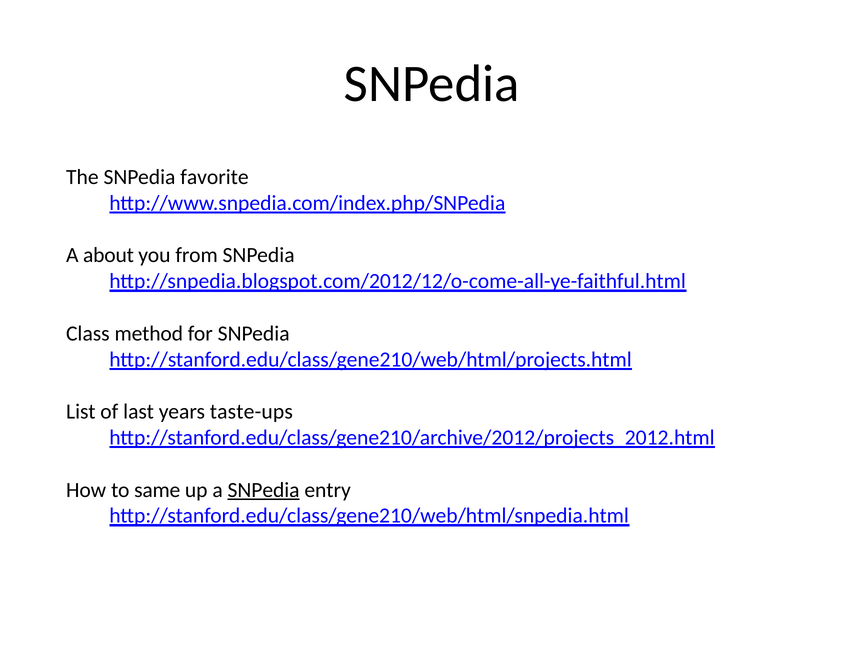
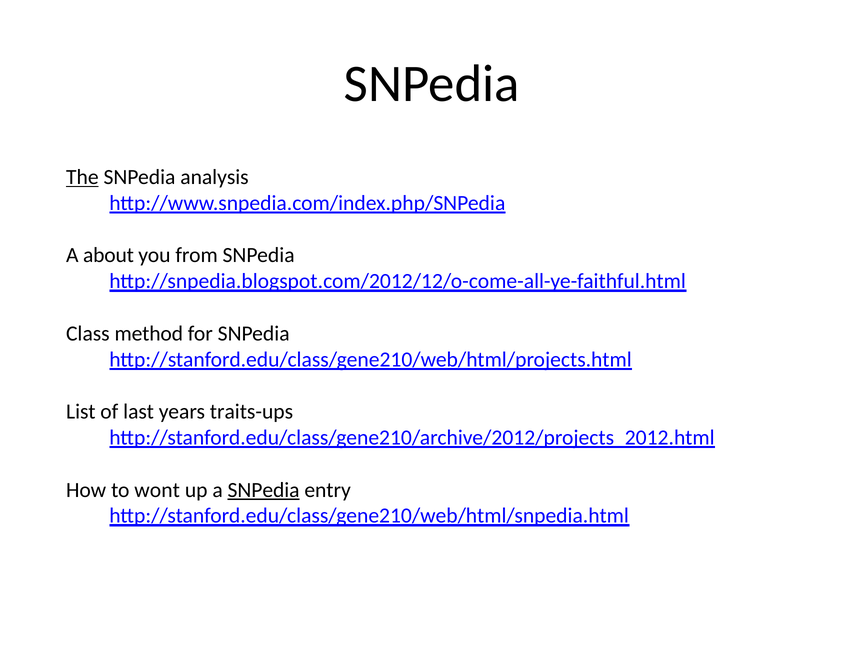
The underline: none -> present (82, 177)
favorite: favorite -> analysis (214, 177)
taste-ups: taste-ups -> traits-ups (251, 412)
same: same -> wont (157, 490)
